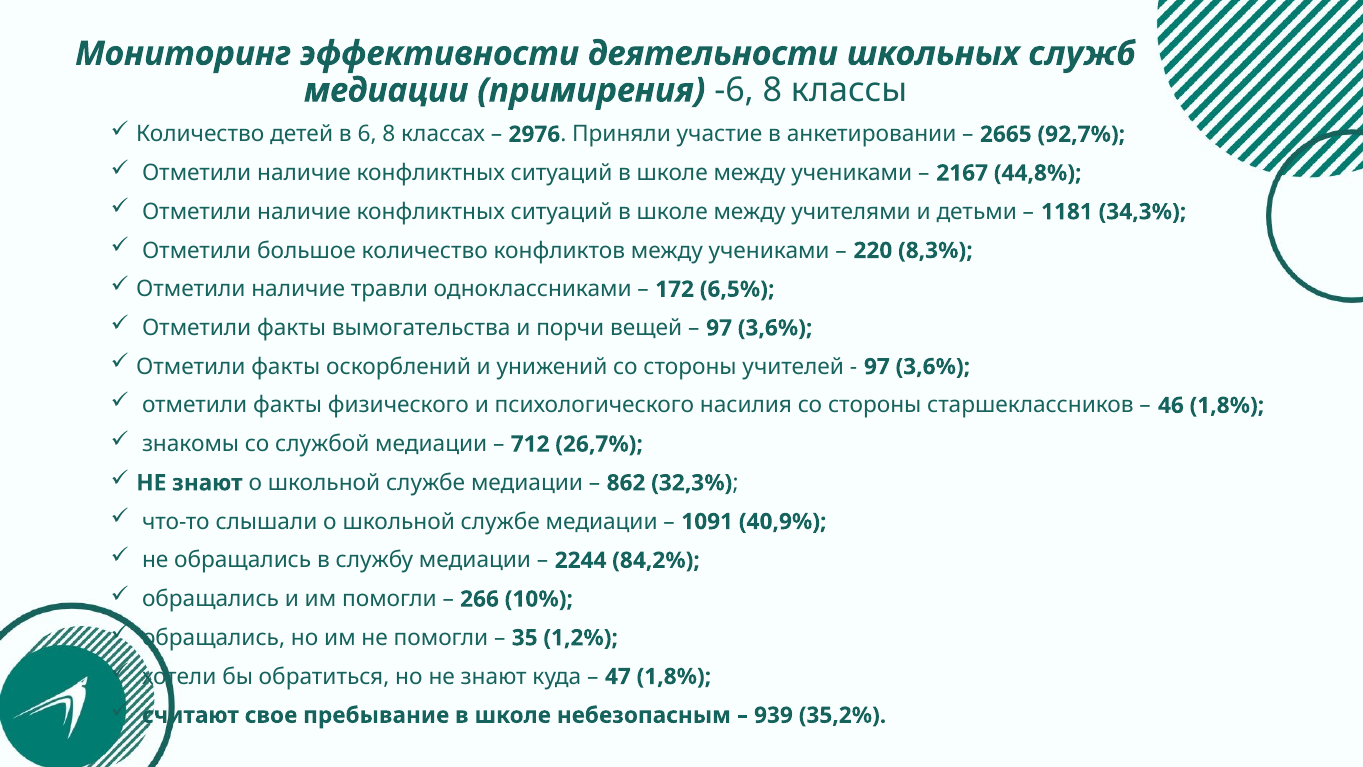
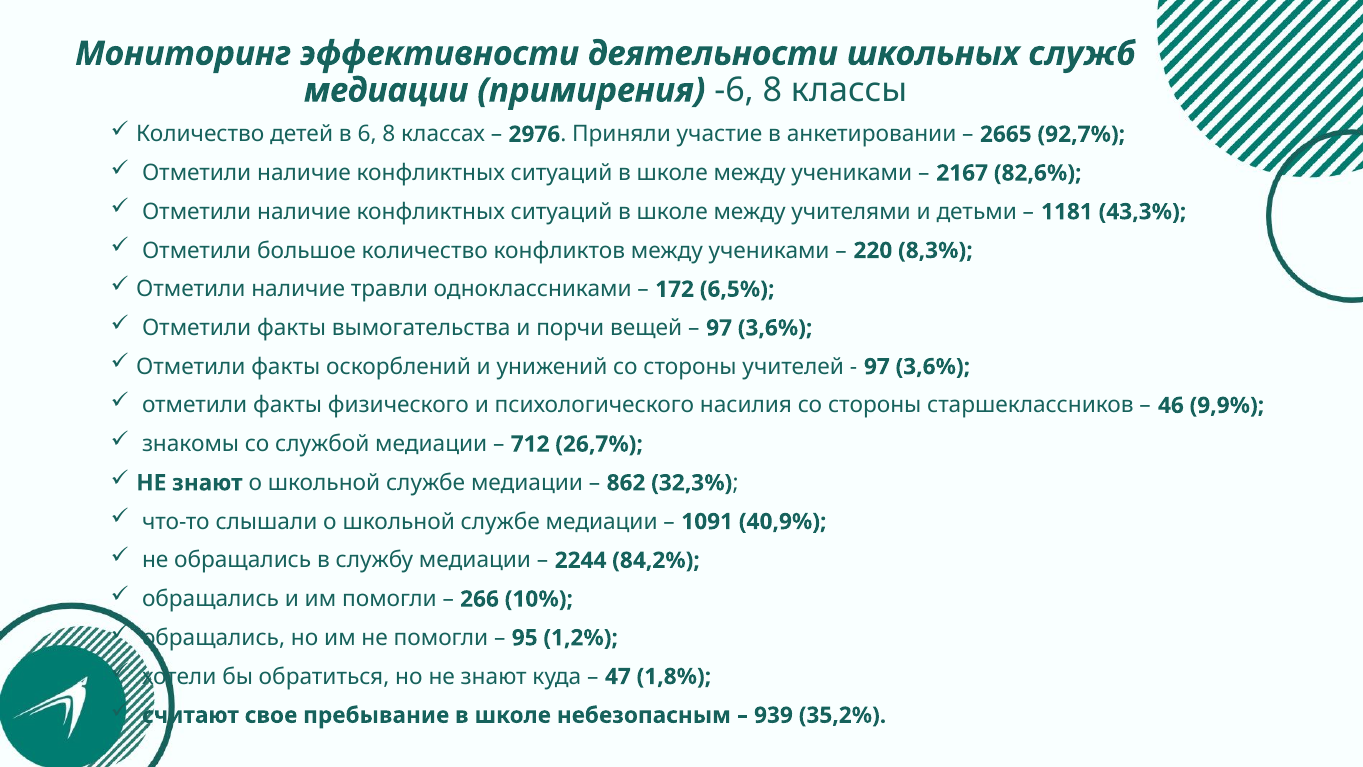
44,8%: 44,8% -> 82,6% (1038, 173)
34,3%: 34,3% -> 43,3% (1142, 212)
46 1,8%: 1,8% -> 9,9% (1227, 405)
35: 35 -> 95 (525, 638)
